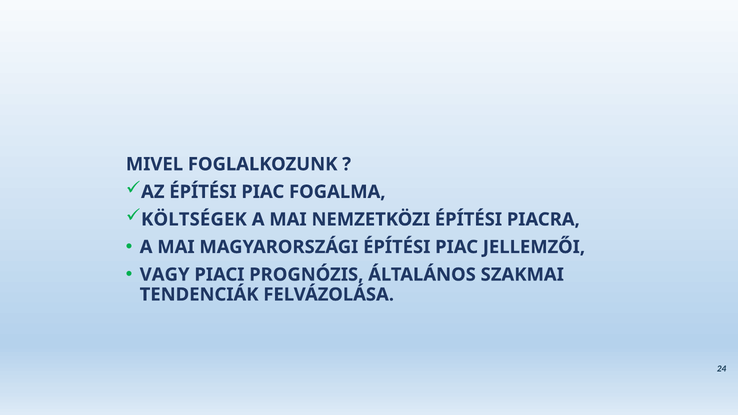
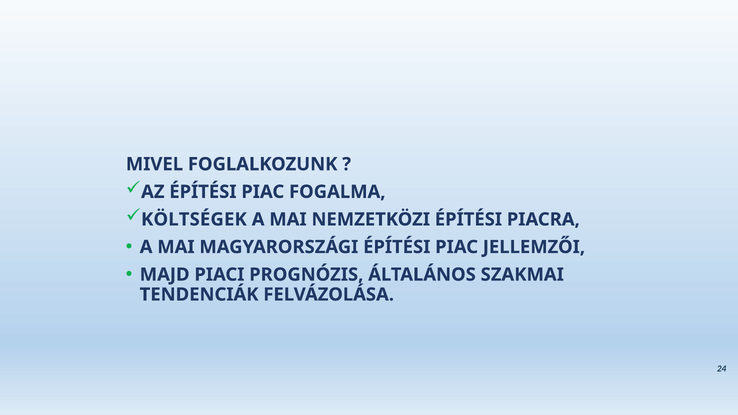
VAGY: VAGY -> MAJD (165, 275)
